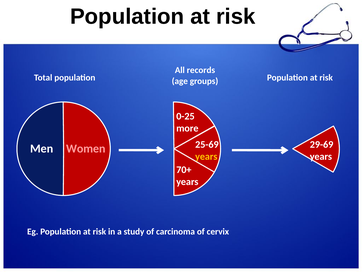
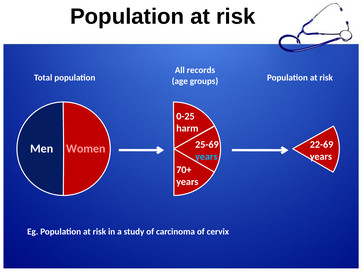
more: more -> harm (187, 128)
29-69: 29-69 -> 22-69 (322, 144)
years colour: yellow -> light blue (206, 156)
